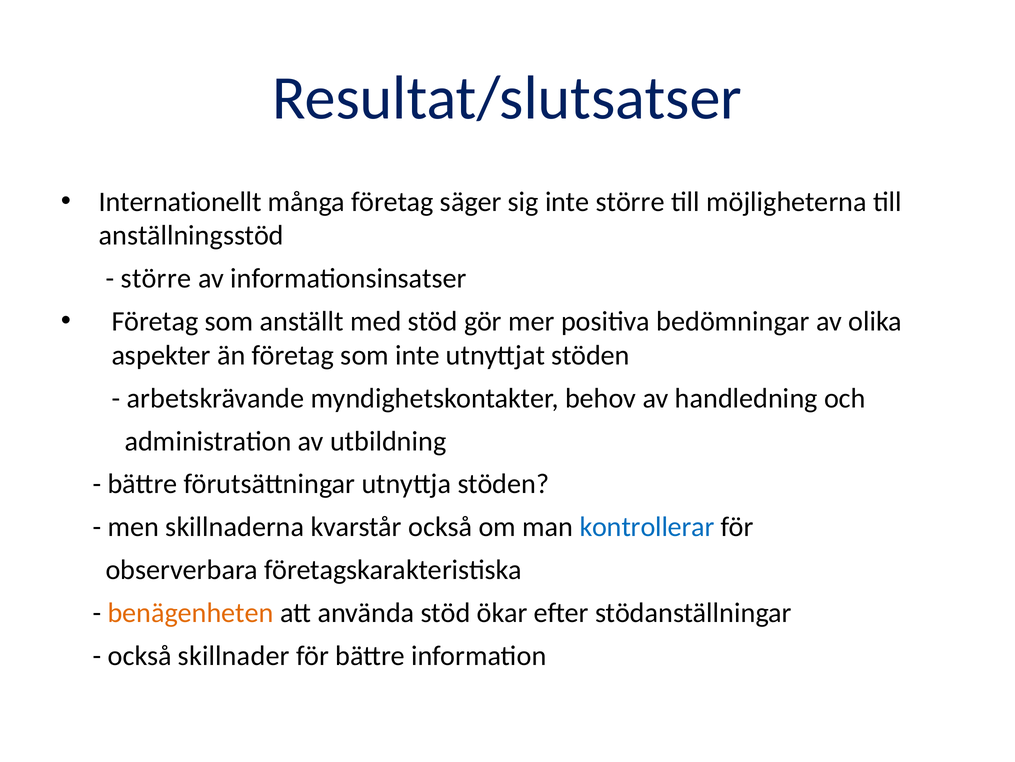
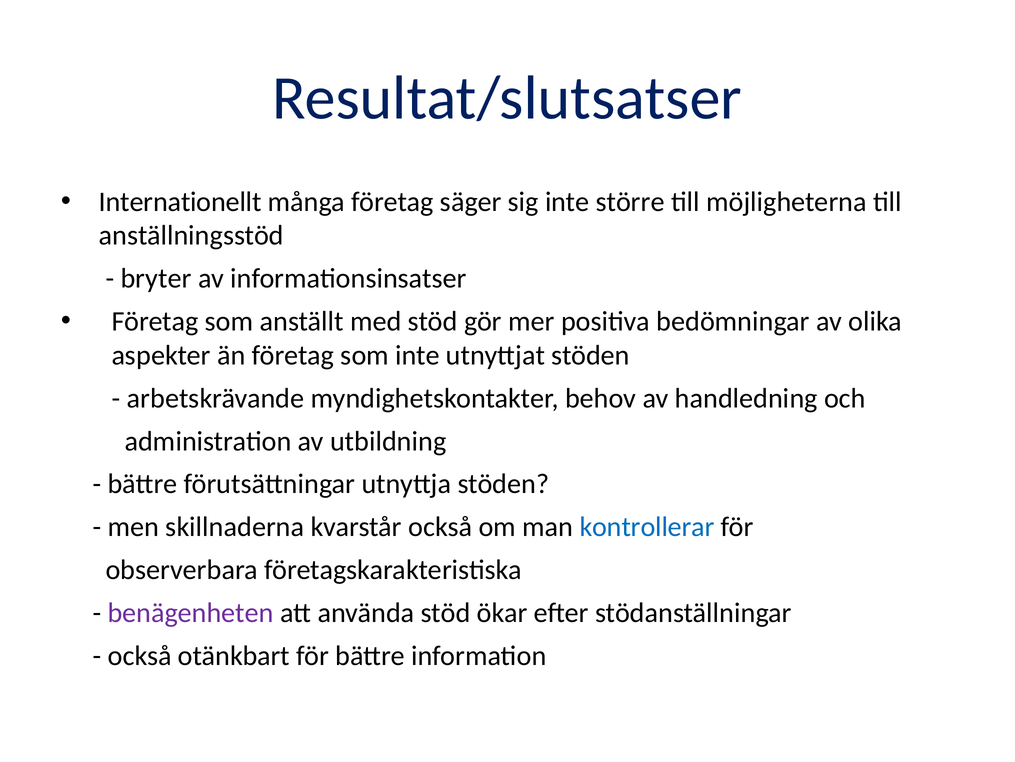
större: större -> bryter (156, 278)
benägenheten colour: orange -> purple (191, 612)
skillnader: skillnader -> otänkbart (234, 655)
